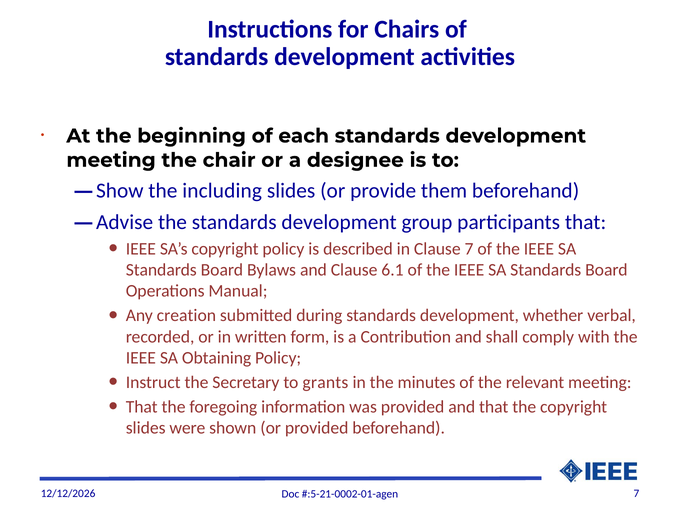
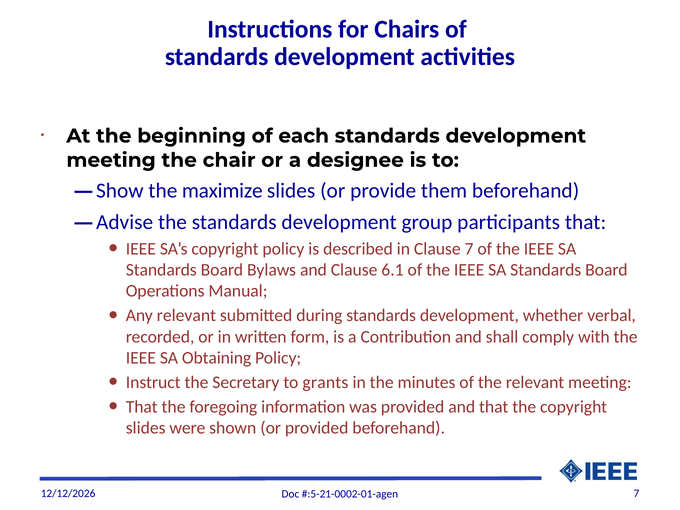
including: including -> maximize (222, 191)
Any creation: creation -> relevant (186, 316)
